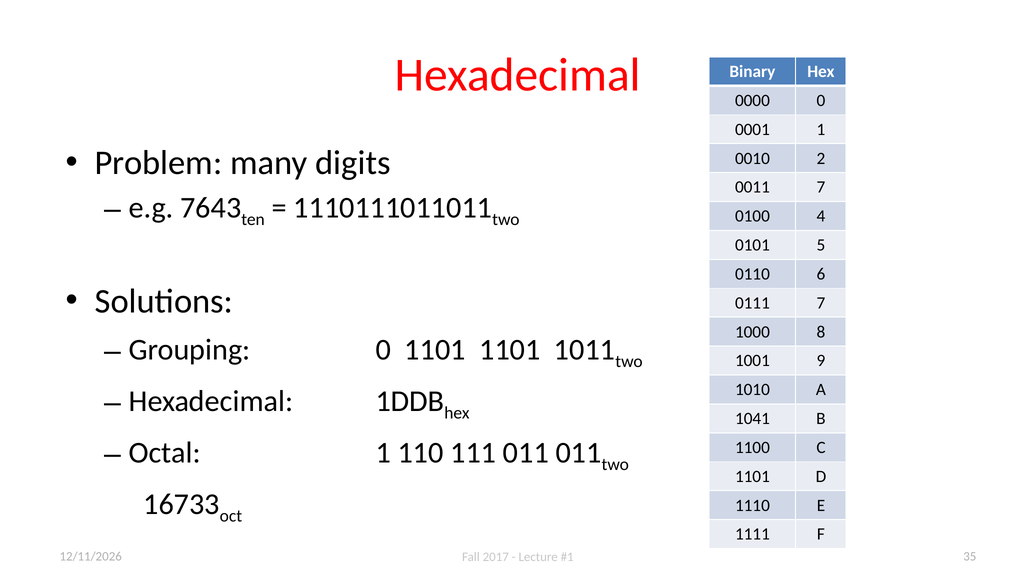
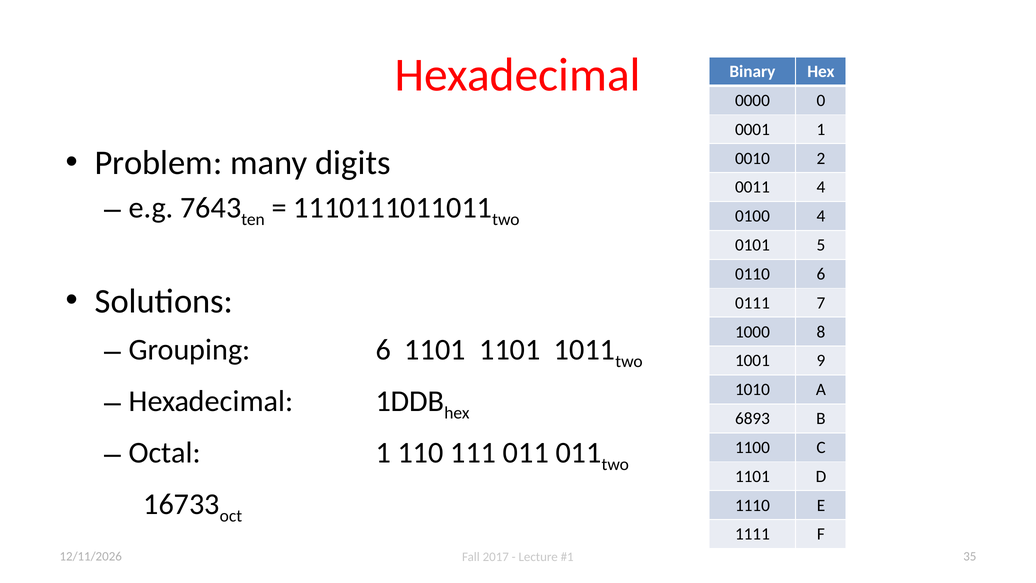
0011 7: 7 -> 4 (821, 187)
Grouping 0: 0 -> 6 (383, 350)
1041: 1041 -> 6893 (752, 418)
